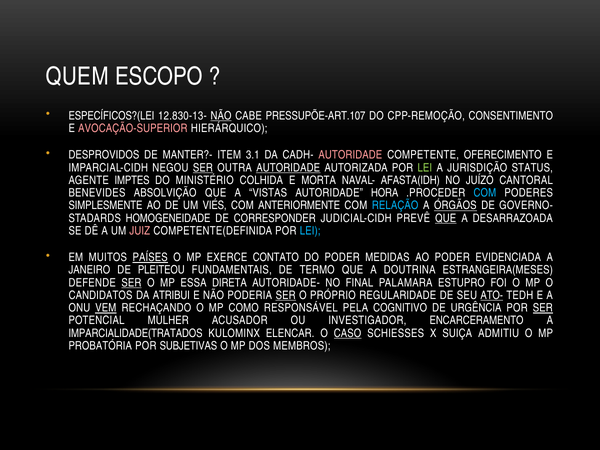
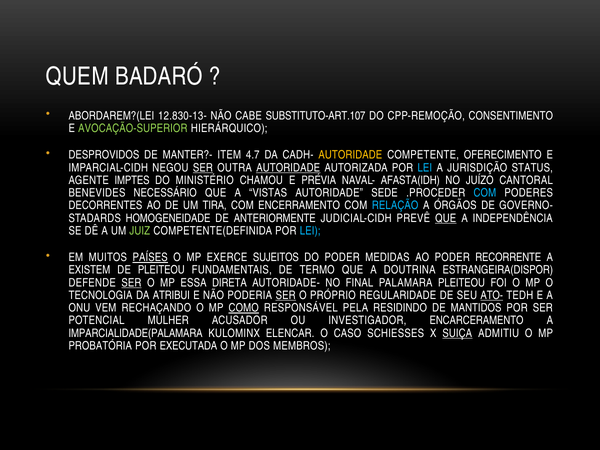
ESCOPO: ESCOPO -> BADARÓ (159, 77)
ESPECÍFICOS?(LEI: ESPECÍFICOS?(LEI -> ABORDAREM?(LEI (111, 116)
NÃO underline: present -> none (221, 116)
PRESSUPÕE-ART.107: PRESSUPÕE-ART.107 -> SUBSTITUTO-ART.107 (316, 116)
AVOCAÇÃO-SUPERIOR colour: pink -> light green (133, 128)
3.1: 3.1 -> 4.7 (253, 155)
AUTORIDADE colour: pink -> yellow (350, 155)
LEI colour: light green -> light blue (425, 168)
COLHIDA: COLHIDA -> CHAMOU (261, 180)
MORTA: MORTA -> PRÉVIA (319, 180)
ABSOLVIÇÃO: ABSOLVIÇÃO -> NECESSÁRIO (165, 193)
HORA: HORA -> SEDE (385, 193)
SIMPLESMENTE: SIMPLESMENTE -> DECORRENTES (105, 206)
VIÉS: VIÉS -> TIRA (215, 206)
ANTERIORMENTE: ANTERIORMENTE -> ENCERRAMENTO (299, 206)
ÓRGÃOS underline: present -> none (455, 206)
CORRESPONDER: CORRESPONDER -> ANTERIORMENTE (275, 218)
DESARRAZOADA: DESARRAZOADA -> INDEPENDÊNCIA (513, 218)
JUIZ colour: pink -> light green (140, 231)
CONTATO: CONTATO -> SUJEITOS (276, 258)
EVIDENCIADA: EVIDENCIADA -> RECORRENTE (508, 258)
JANEIRO: JANEIRO -> EXISTEM (89, 270)
ESTRANGEIRA(MESES: ESTRANGEIRA(MESES -> ESTRANGEIRA(DISPOR (498, 270)
PALAMARA ESTUPRO: ESTUPRO -> PLEITEOU (462, 283)
CANDIDATOS: CANDIDATOS -> TECNOLOGIA (101, 295)
VEM underline: present -> none (106, 308)
COMO underline: none -> present (244, 308)
COGNITIVO: COGNITIVO -> RESIDINDO (400, 308)
URGÊNCIA: URGÊNCIA -> MANTIDOS (476, 308)
SER underline: present -> none (543, 308)
IMPARCIALIDADE(TRATADOS: IMPARCIALIDADE(TRATADOS -> IMPARCIALIDADE(PALAMARA (136, 333)
CASO underline: present -> none (347, 333)
SUIÇA underline: none -> present (457, 333)
SUBJETIVAS: SUBJETIVAS -> EXECUTADA (188, 346)
